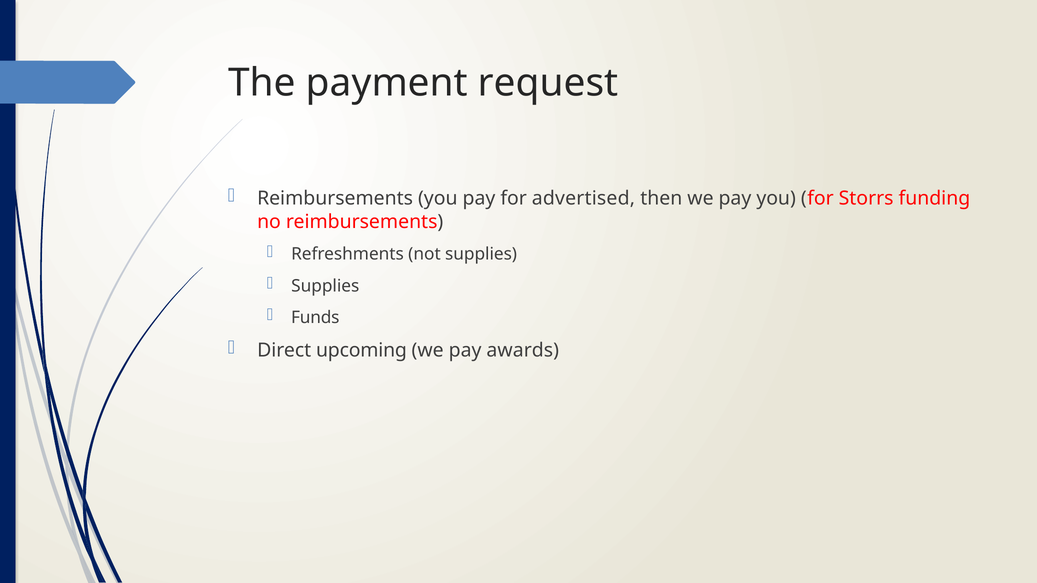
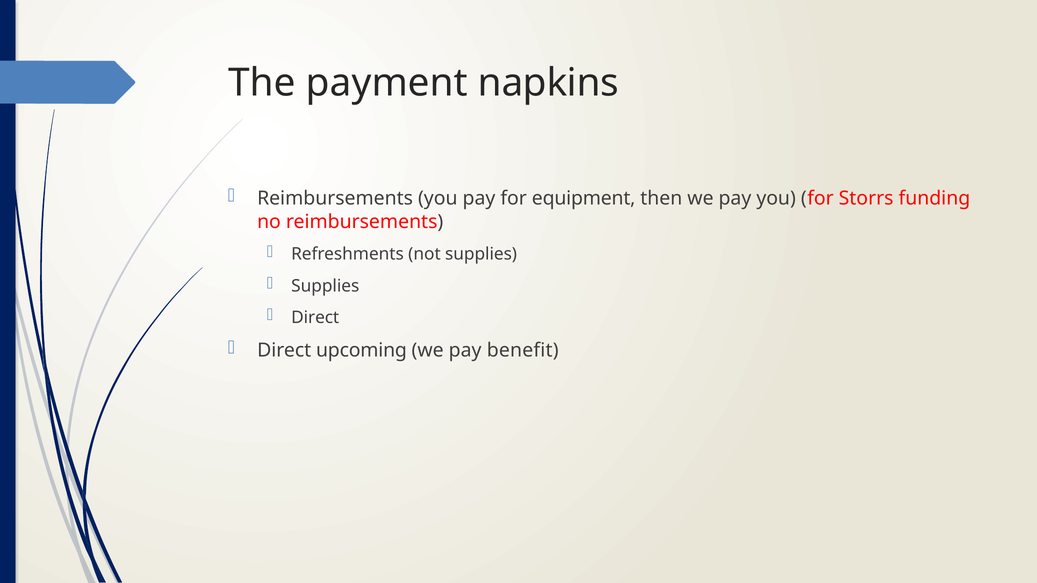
request: request -> napkins (548, 83)
advertised: advertised -> equipment (584, 198)
Funds: Funds -> Direct (315, 317)
awards: awards -> benefit (523, 350)
